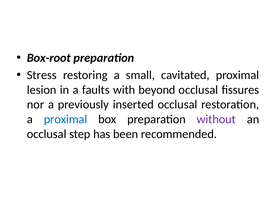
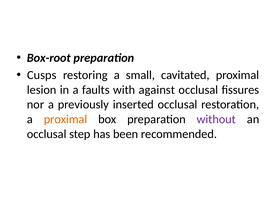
Stress: Stress -> Cusps (42, 75)
beyond: beyond -> against (157, 90)
proximal colour: blue -> orange (66, 119)
